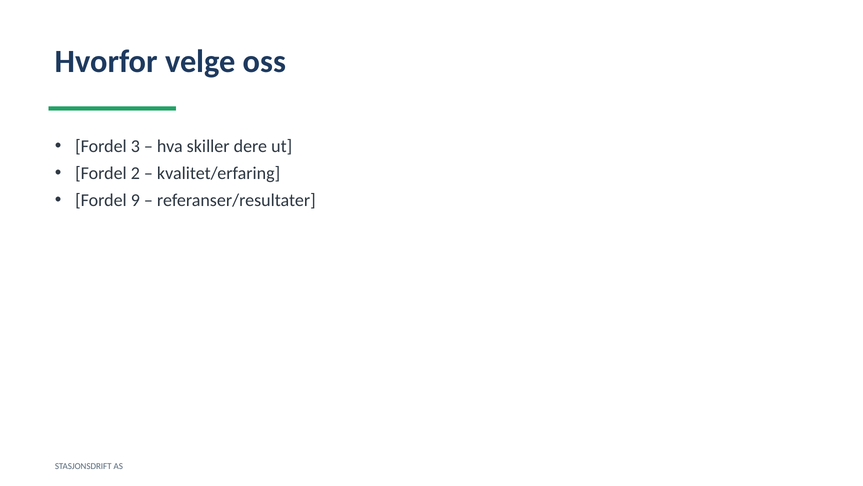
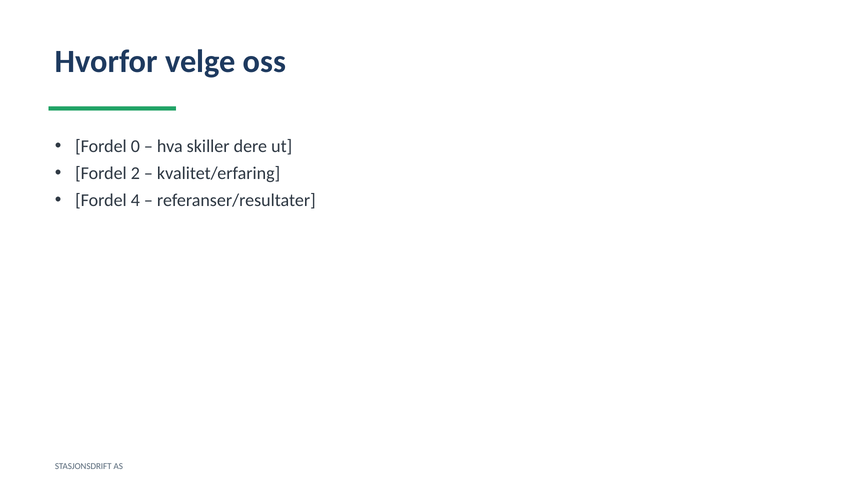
3: 3 -> 0 (135, 146)
9: 9 -> 4 (135, 200)
